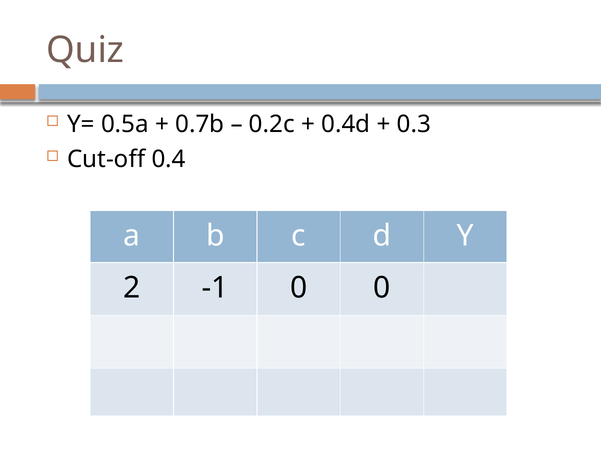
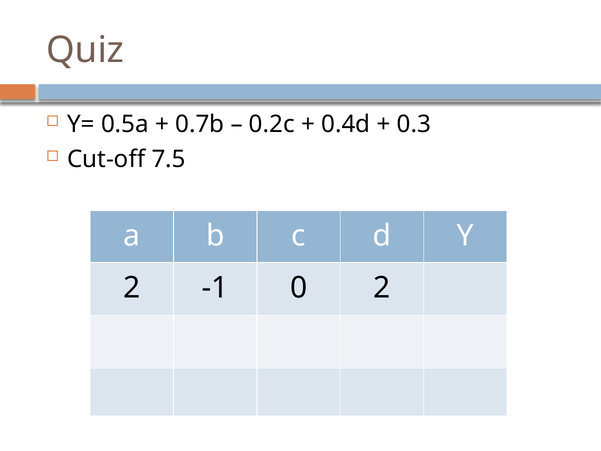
0.4: 0.4 -> 7.5 (169, 159)
0 0: 0 -> 2 (382, 288)
